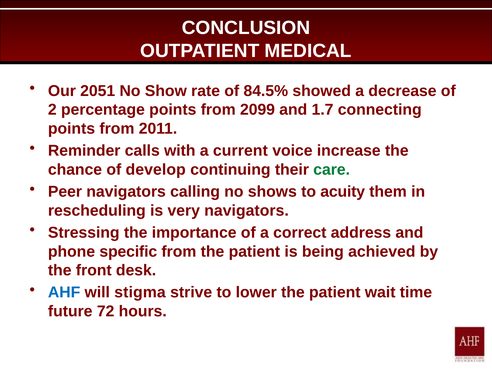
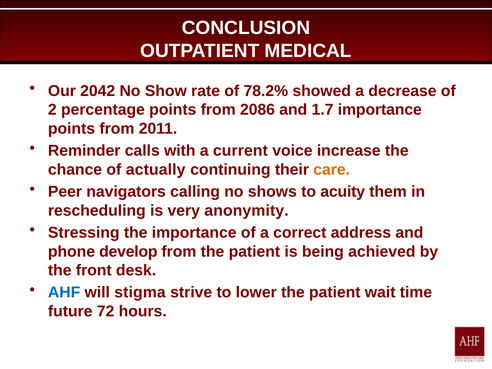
2051: 2051 -> 2042 (98, 91)
84.5%: 84.5% -> 78.2% (266, 91)
2099: 2099 -> 2086 (258, 110)
1.7 connecting: connecting -> importance (380, 110)
develop: develop -> actually (156, 170)
care colour: green -> orange (332, 170)
very navigators: navigators -> anonymity (247, 211)
specific: specific -> develop (128, 251)
